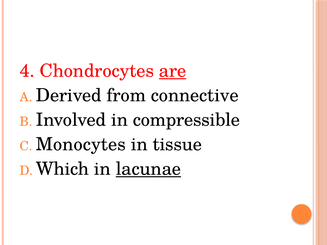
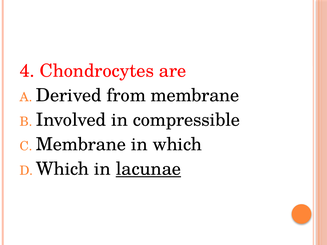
are underline: present -> none (173, 71)
from connective: connective -> membrane (195, 96)
Monocytes: Monocytes -> Membrane (81, 145)
in tissue: tissue -> which (177, 145)
